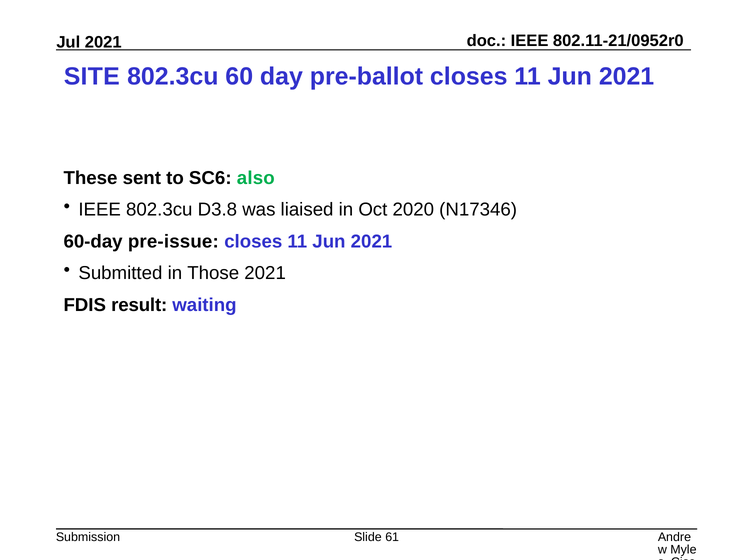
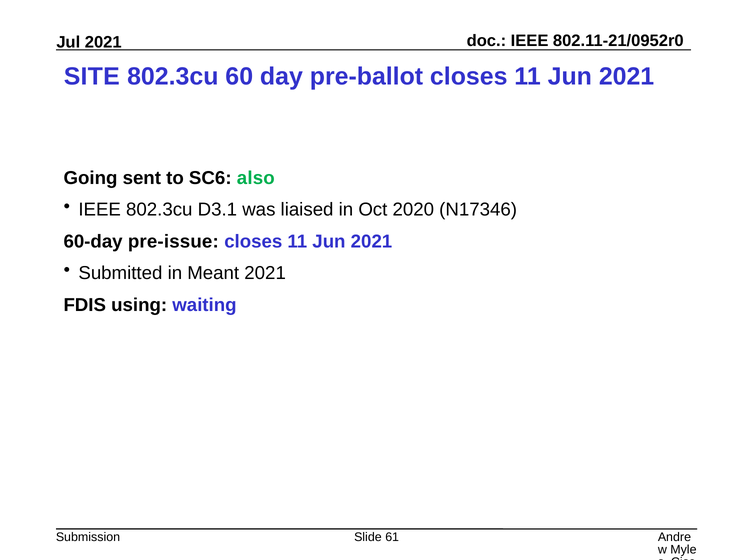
These: These -> Going (91, 178)
D3.8: D3.8 -> D3.1 (217, 210)
Those: Those -> Meant (213, 273)
result: result -> using (139, 305)
